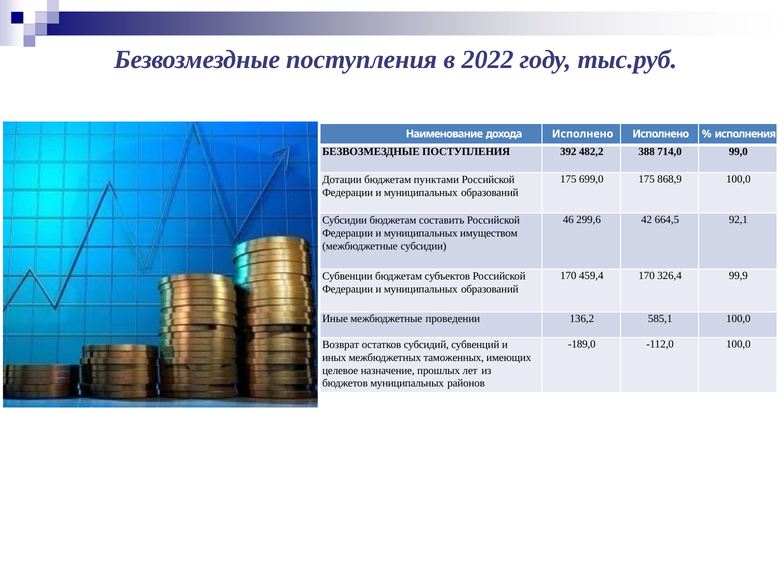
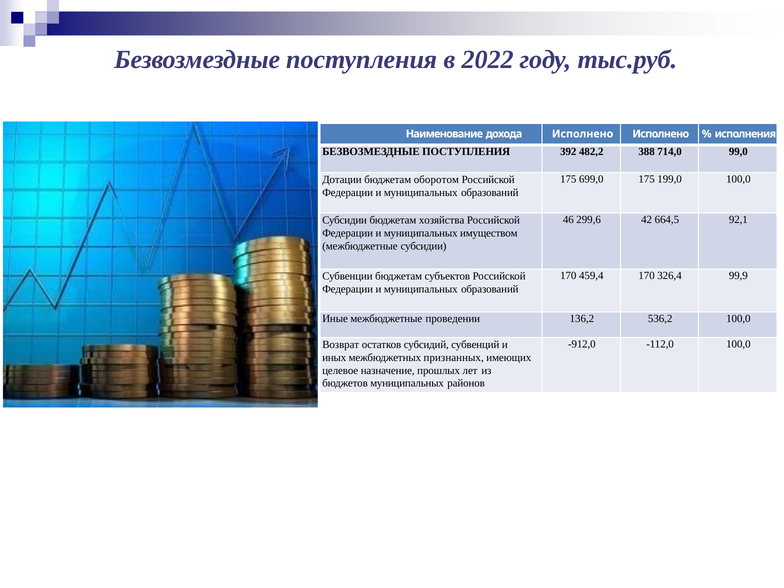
868,9: 868,9 -> 199,0 (670, 179)
пунктами: пунктами -> оборотом (436, 180)
составить: составить -> хозяйства (442, 220)
585,1: 585,1 -> 536,2 (660, 319)
-189,0: -189,0 -> -912,0 (582, 344)
таможенных: таможенных -> признанных (454, 358)
